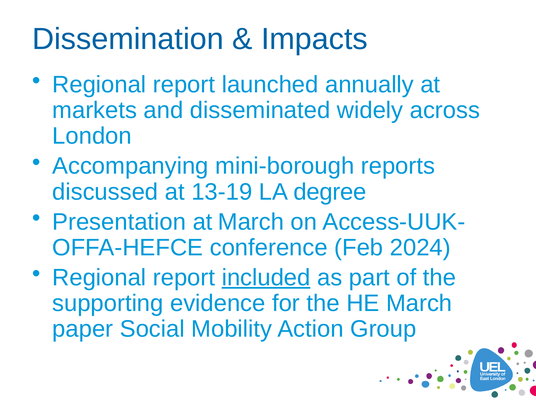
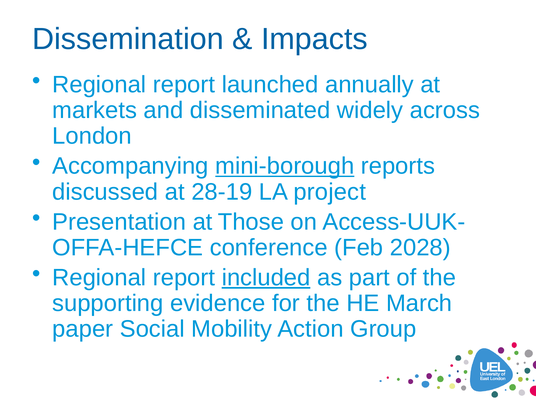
mini-borough underline: none -> present (285, 166)
13-19: 13-19 -> 28-19 (222, 192)
degree: degree -> project (330, 192)
at March: March -> Those (251, 222)
2024: 2024 -> 2028 (420, 248)
